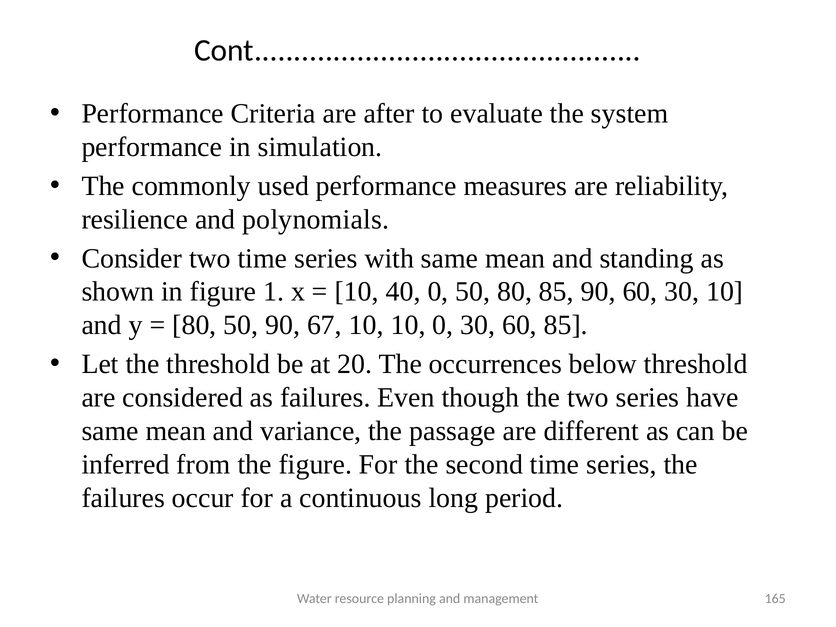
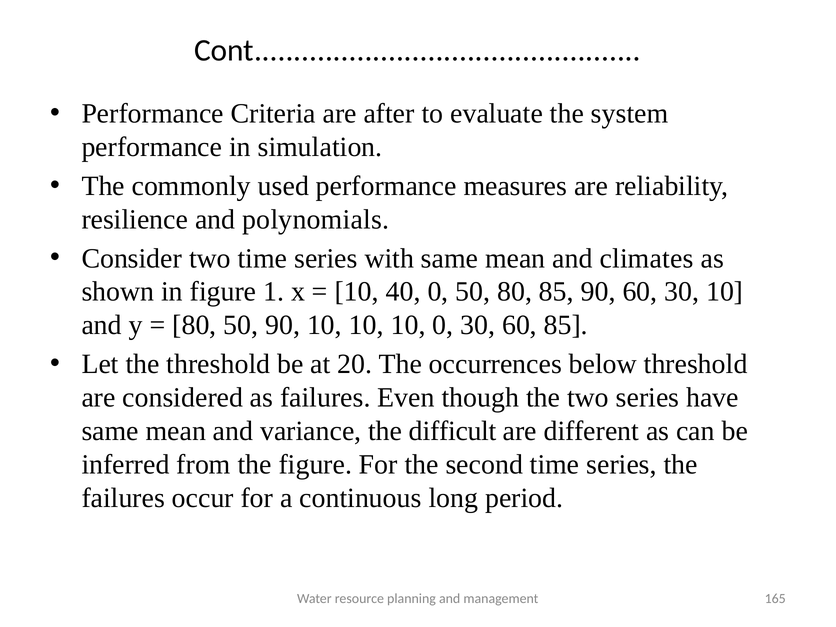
standing: standing -> climates (647, 258)
90 67: 67 -> 10 (324, 325)
passage: passage -> difficult (453, 431)
